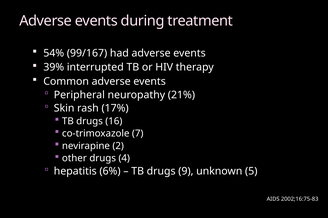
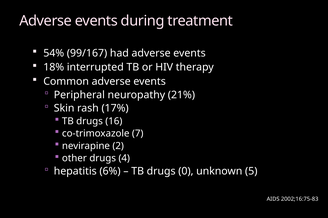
39%: 39% -> 18% (54, 67)
9: 9 -> 0 (186, 172)
